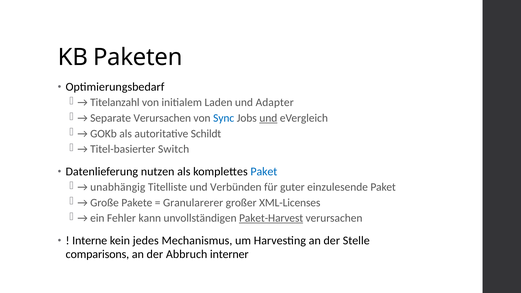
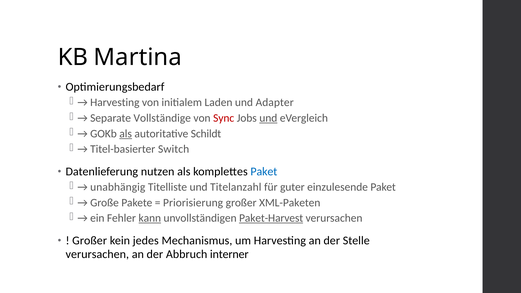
Paketen: Paketen -> Martina (138, 57)
Titelanzahl: Titelanzahl -> Harvesting (115, 103)
Separate Verursachen: Verursachen -> Vollständige (162, 118)
Sync colour: blue -> red (224, 118)
als underline: none -> present (126, 134)
Verbünden: Verbünden -> Titelanzahl (236, 187)
Granularerer: Granularerer -> Priorisierung (193, 203)
XML-Licenses: XML-Licenses -> XML-Paketen (290, 203)
kann underline: none -> present (150, 218)
Interne: Interne -> Großer (90, 241)
comparisons: comparisons -> verursachen (97, 254)
